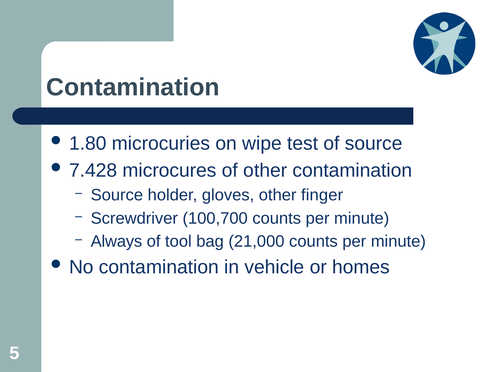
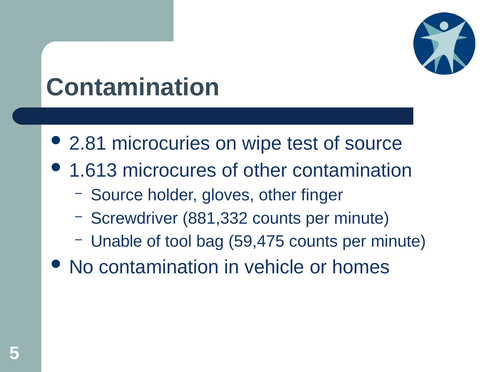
1.80: 1.80 -> 2.81 (88, 144)
7.428: 7.428 -> 1.613 (93, 171)
100,700: 100,700 -> 881,332 (215, 218)
Always: Always -> Unable (116, 241)
21,000: 21,000 -> 59,475 (256, 241)
